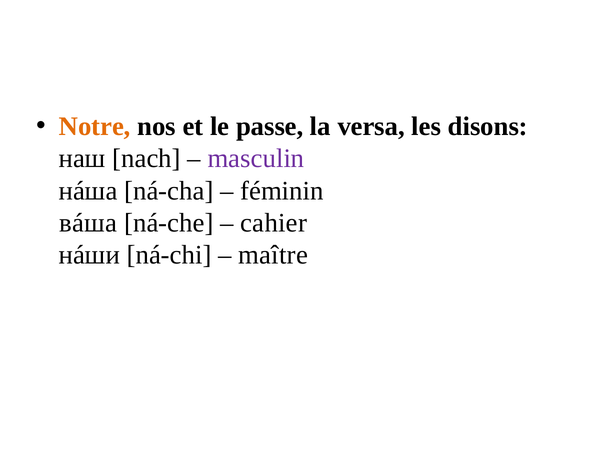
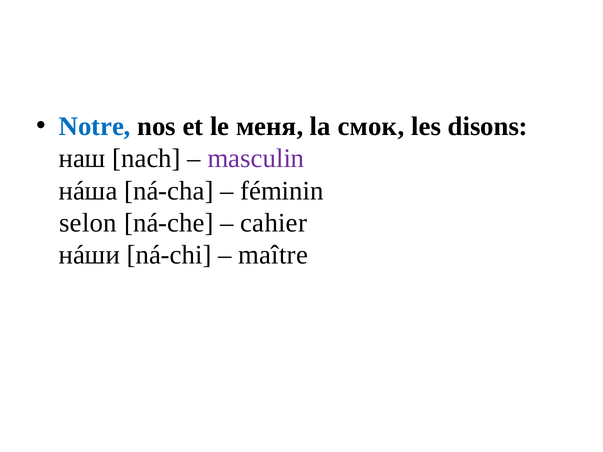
Notre colour: orange -> blue (95, 127)
passe: passe -> меня (270, 127)
versa: versa -> смок (371, 127)
вáша: вáша -> selon (88, 223)
